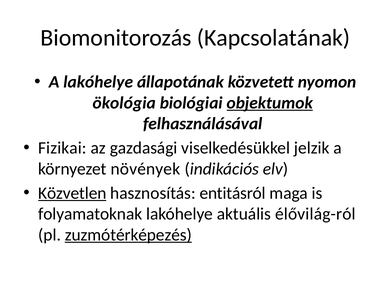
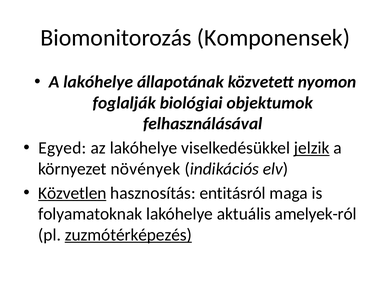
Kapcsolatának: Kapcsolatának -> Komponensek (274, 38)
ökológia: ökológia -> foglalják (124, 103)
objektumok underline: present -> none (270, 103)
Fizikai: Fizikai -> Egyed (62, 148)
az gazdasági: gazdasági -> lakóhelye (144, 148)
jelzik underline: none -> present (312, 148)
élővilág-ról: élővilág-ról -> amelyek-ról (316, 214)
